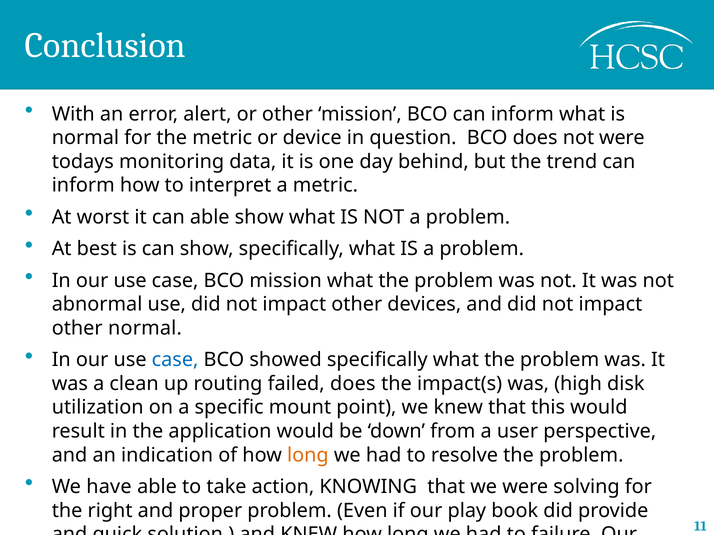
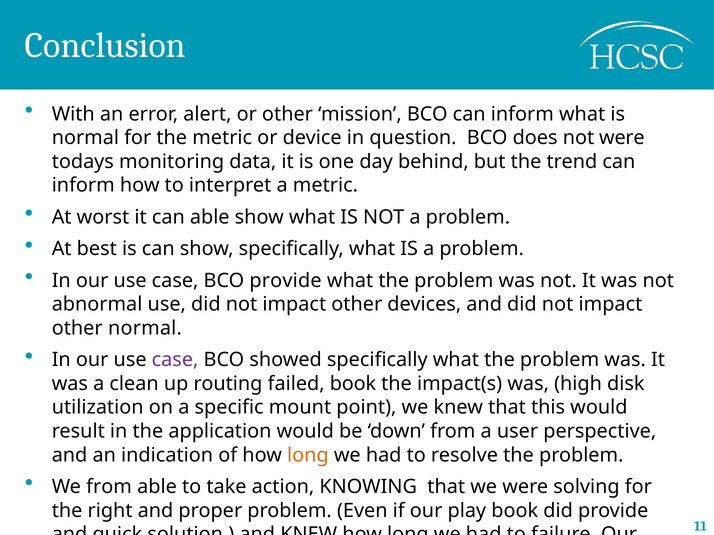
BCO mission: mission -> provide (285, 281)
case colour: blue -> purple (175, 360)
failed does: does -> book (353, 384)
We have: have -> from (109, 487)
